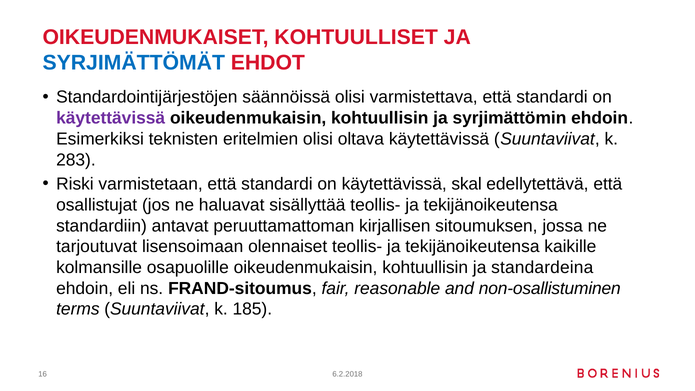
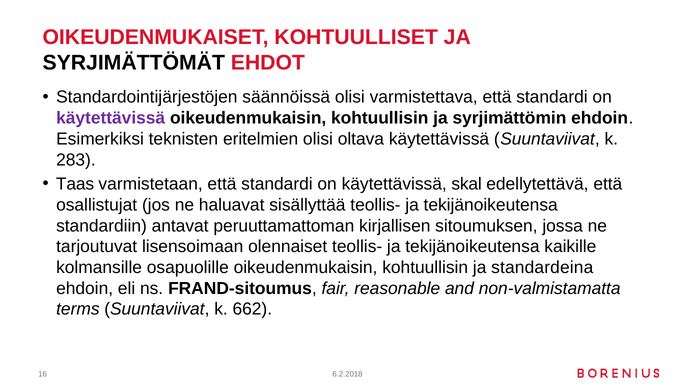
SYRJIMÄTTÖMÄT colour: blue -> black (134, 63)
Riski: Riski -> Taas (75, 184)
non-osallistuminen: non-osallistuminen -> non-valmistamatta (550, 288)
185: 185 -> 662 (252, 309)
